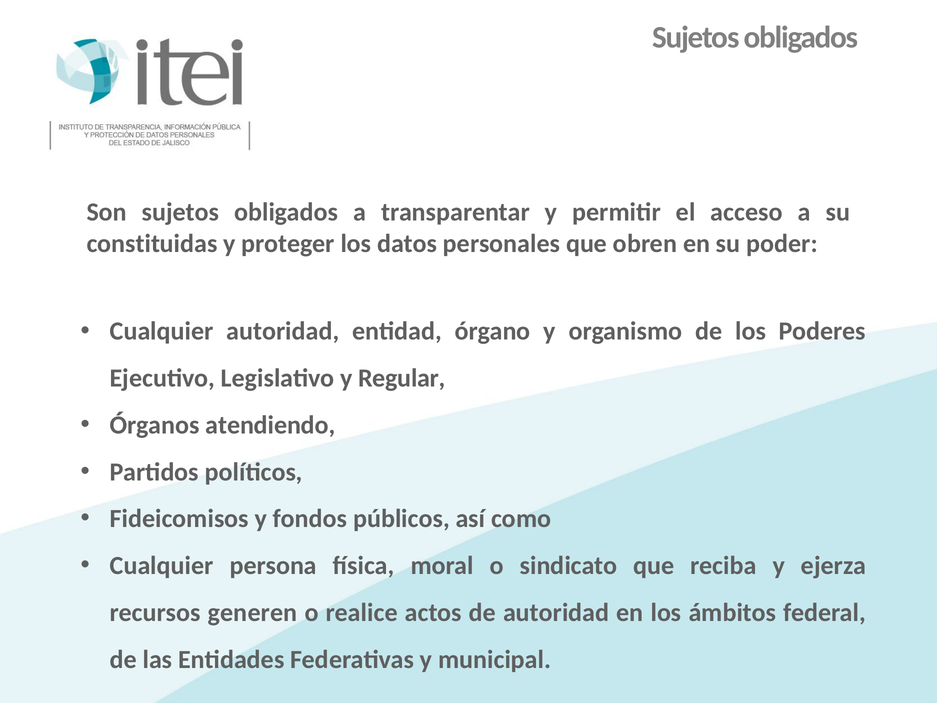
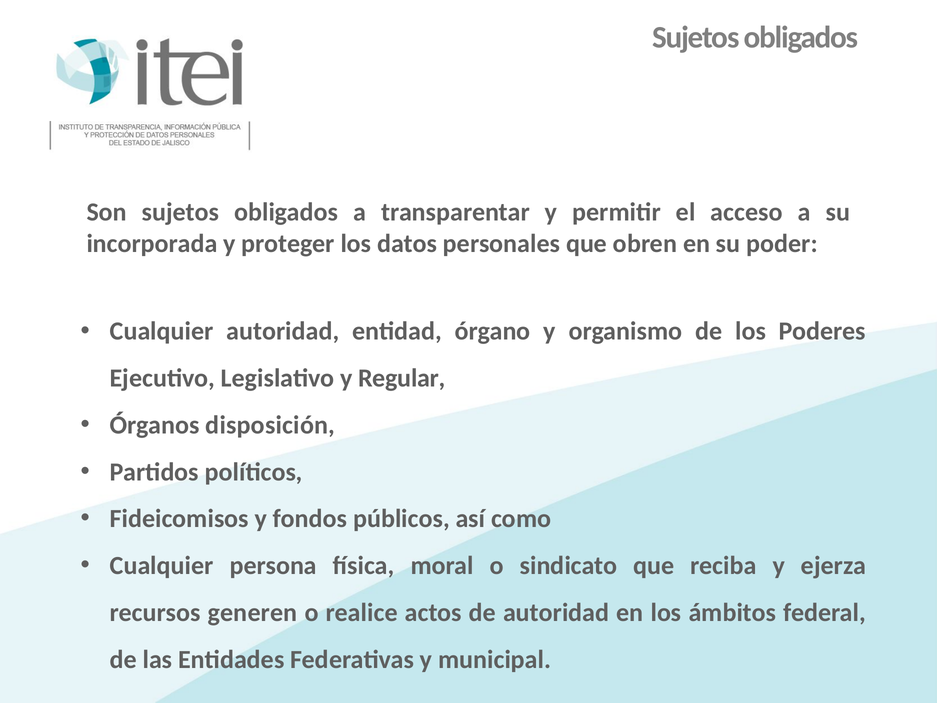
constituidas: constituidas -> incorporada (152, 244)
atendiendo: atendiendo -> disposición (270, 425)
